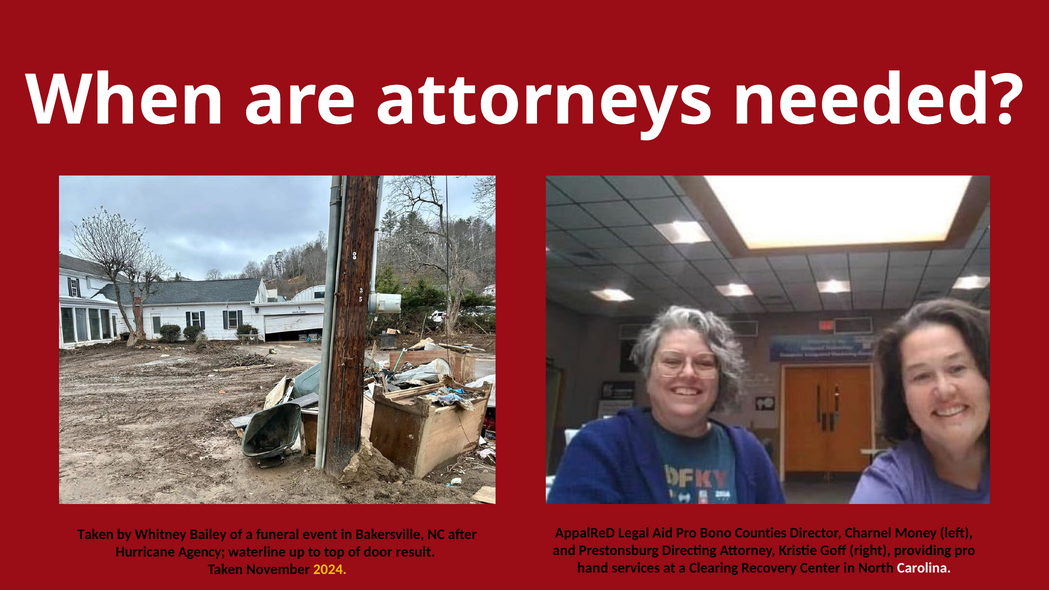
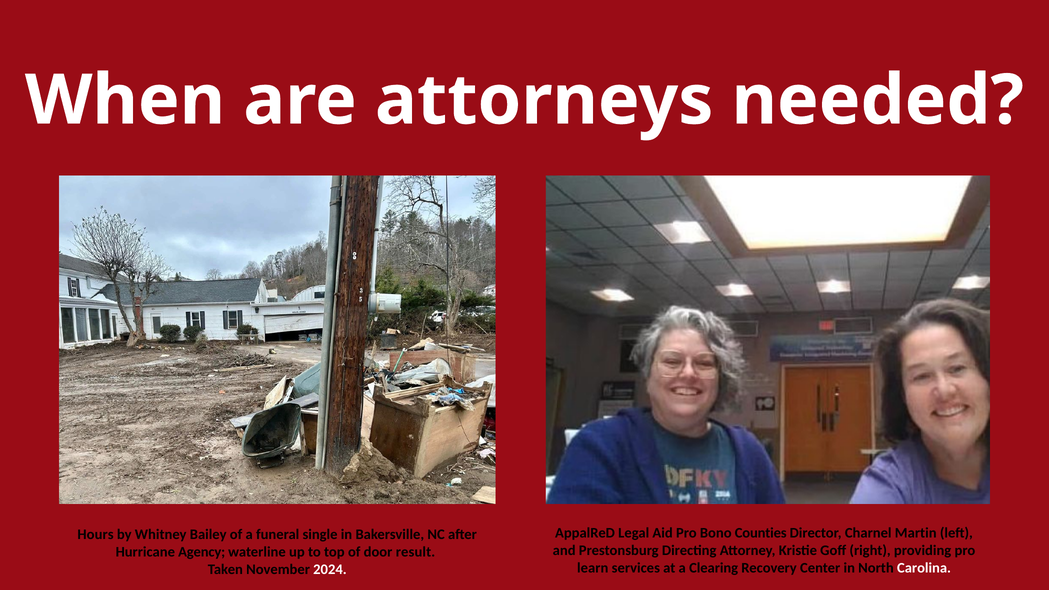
Money: Money -> Martin (916, 533)
Taken: Taken -> Hours (96, 534)
event: event -> single (320, 534)
hand: hand -> learn (593, 568)
2024 colour: yellow -> white (330, 569)
